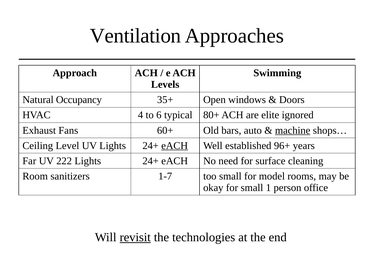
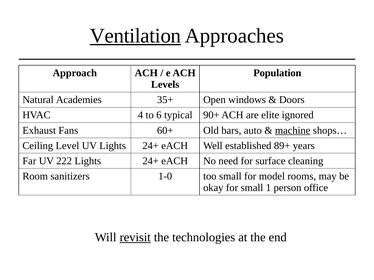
Ventilation underline: none -> present (135, 36)
Swimming: Swimming -> Population (277, 73)
Occupancy: Occupancy -> Academies (79, 100)
80+: 80+ -> 90+ (211, 115)
eACH underline: present -> none (175, 146)
96+: 96+ -> 89+ (282, 146)
1-7: 1-7 -> 1-0 (165, 176)
